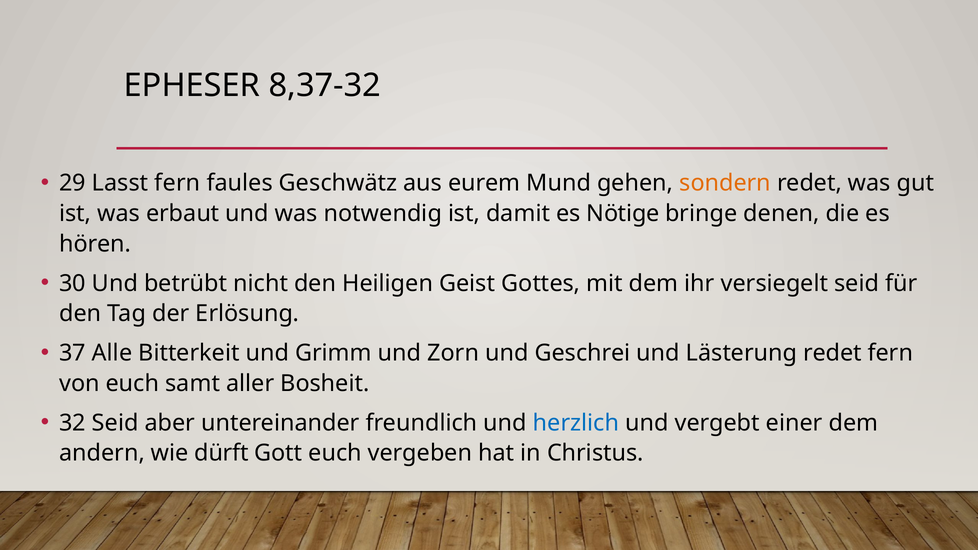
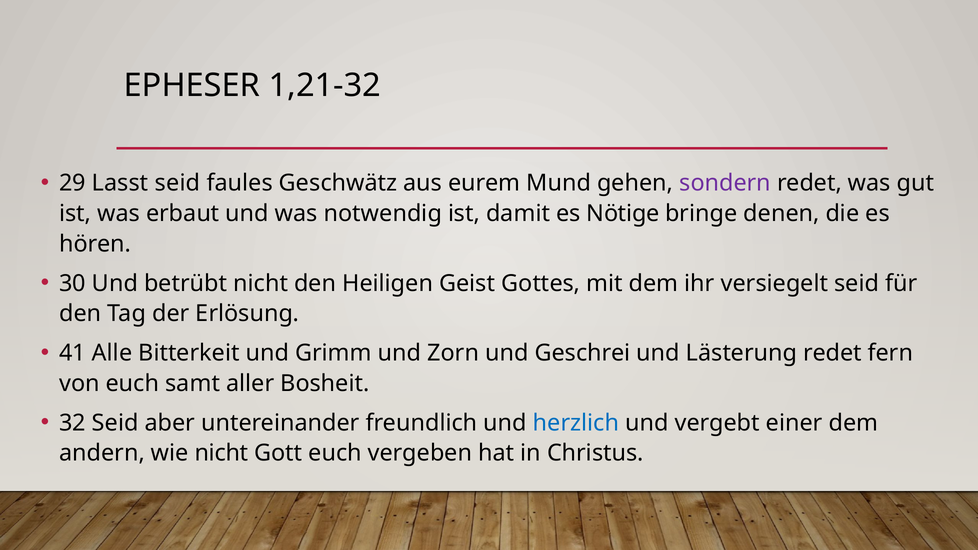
8,37-32: 8,37-32 -> 1,21-32 (325, 86)
Lasst fern: fern -> seid (177, 183)
sondern colour: orange -> purple (725, 183)
37: 37 -> 41 (73, 353)
wie dürft: dürft -> nicht (221, 453)
